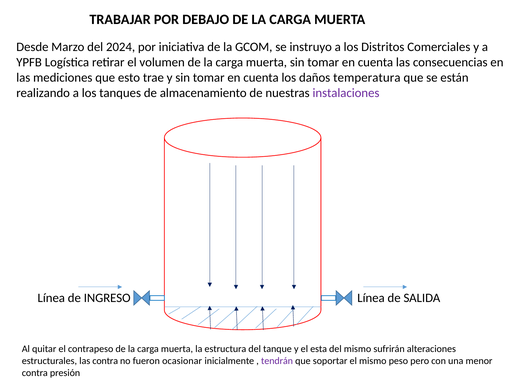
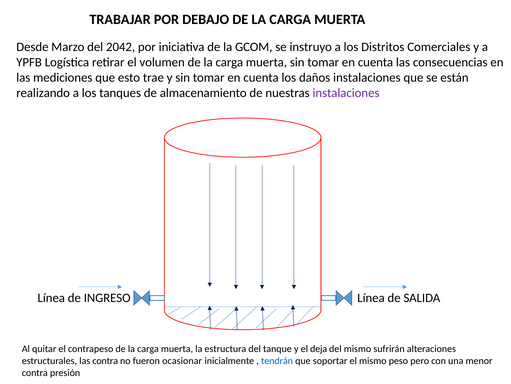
2024: 2024 -> 2042 (121, 47)
daños temperatura: temperatura -> instalaciones (367, 77)
esta: esta -> deja (319, 348)
tendrán colour: purple -> blue (277, 360)
